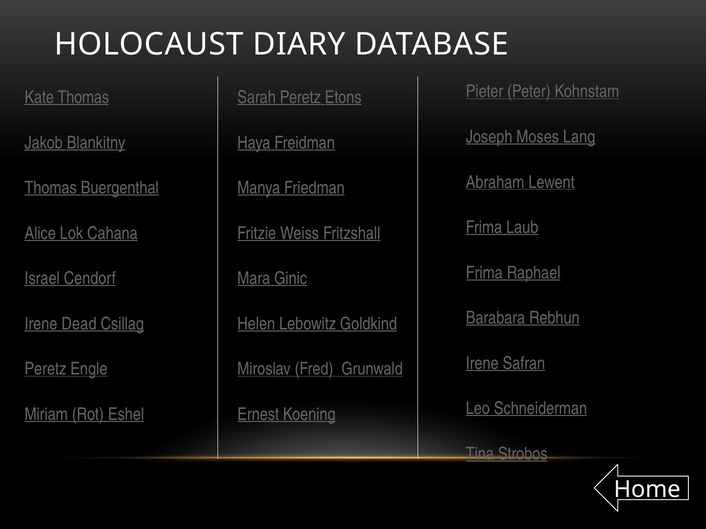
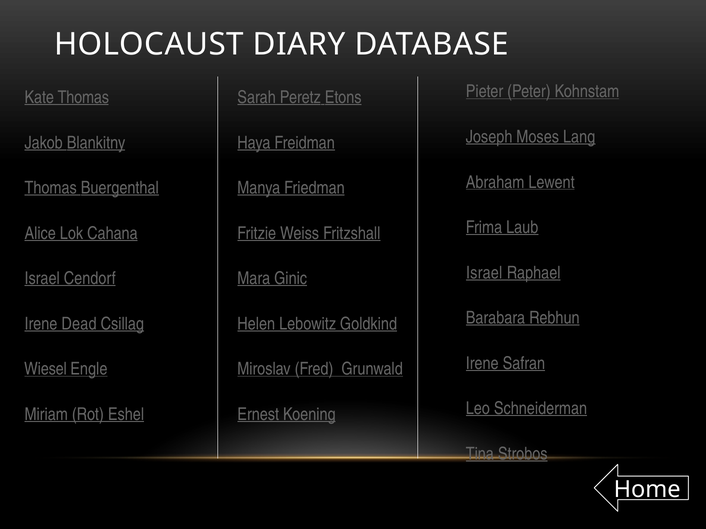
Frima: Frima -> Israel (484, 273)
Peretz: Peretz -> Wiesel (46, 369)
